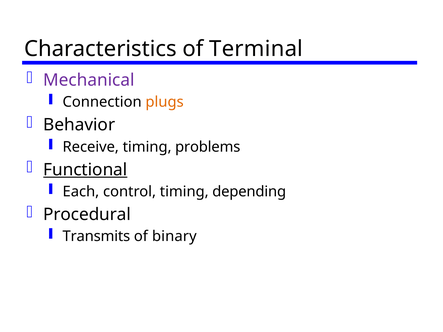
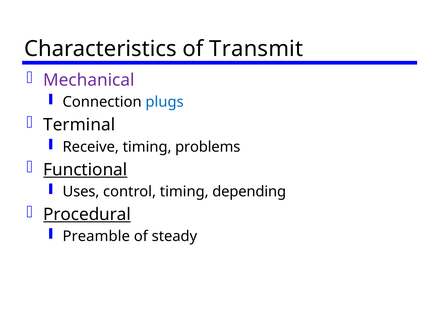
Terminal: Terminal -> Transmit (256, 49)
plugs colour: orange -> blue (165, 102)
Behavior: Behavior -> Terminal (79, 125)
Each: Each -> Uses (81, 192)
Procedural underline: none -> present (87, 215)
Transmits: Transmits -> Preamble (96, 237)
binary: binary -> steady (174, 237)
